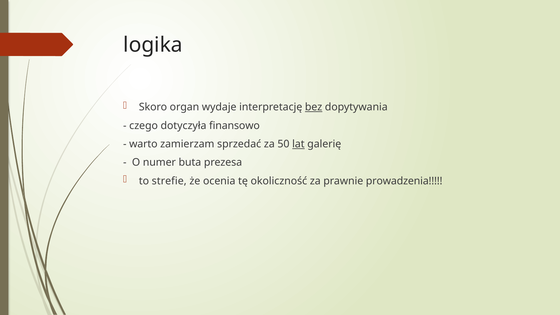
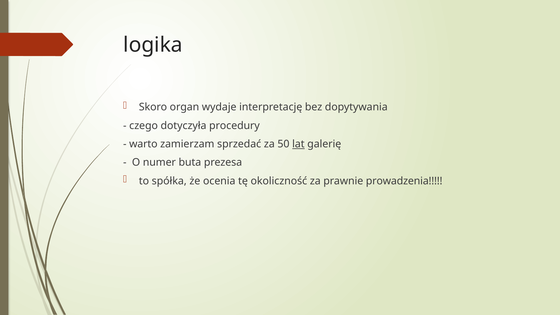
bez underline: present -> none (314, 107)
finansowo: finansowo -> procedury (234, 126)
strefie: strefie -> spółka (169, 181)
